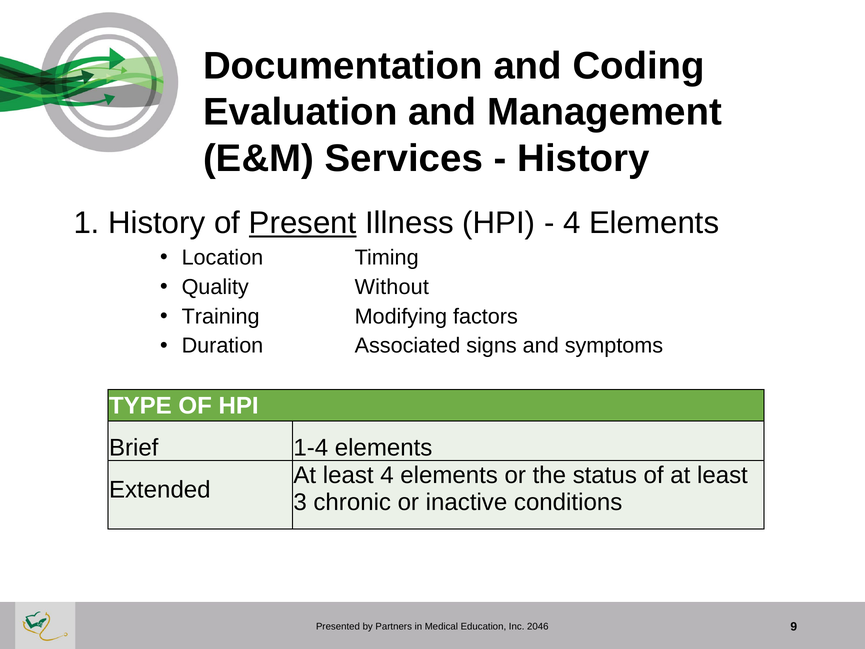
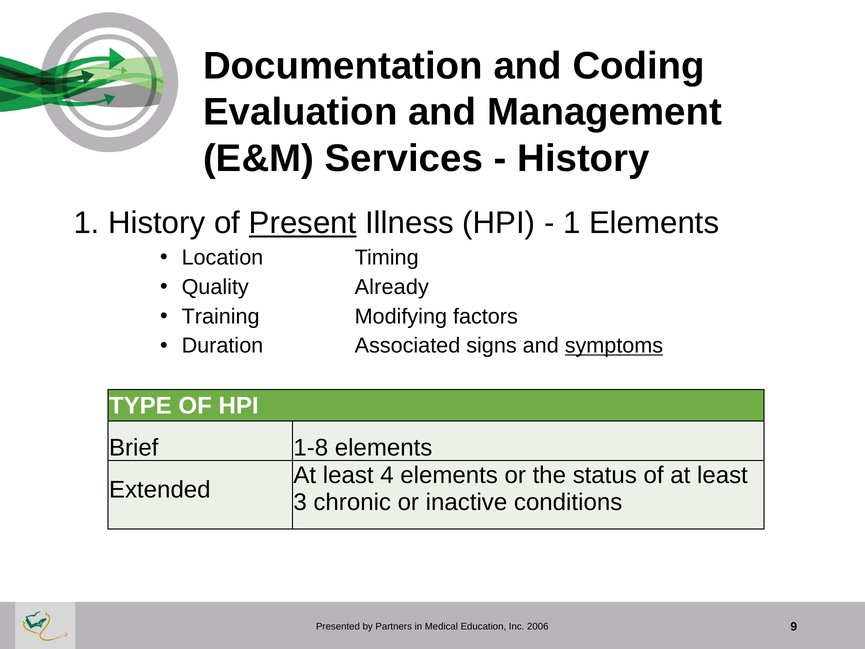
4: 4 -> 1 (572, 223)
Without: Without -> Already (392, 287)
symptoms underline: none -> present (614, 346)
1-4: 1-4 -> 1-8 (311, 447)
2046: 2046 -> 2006 (538, 626)
